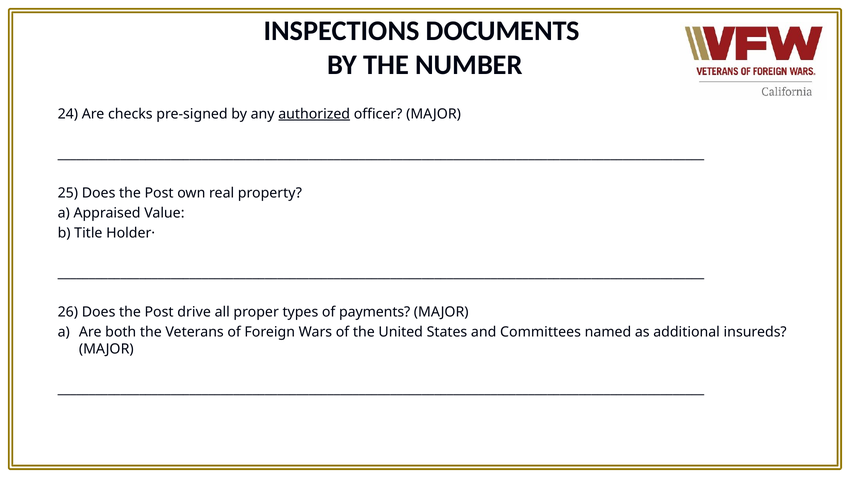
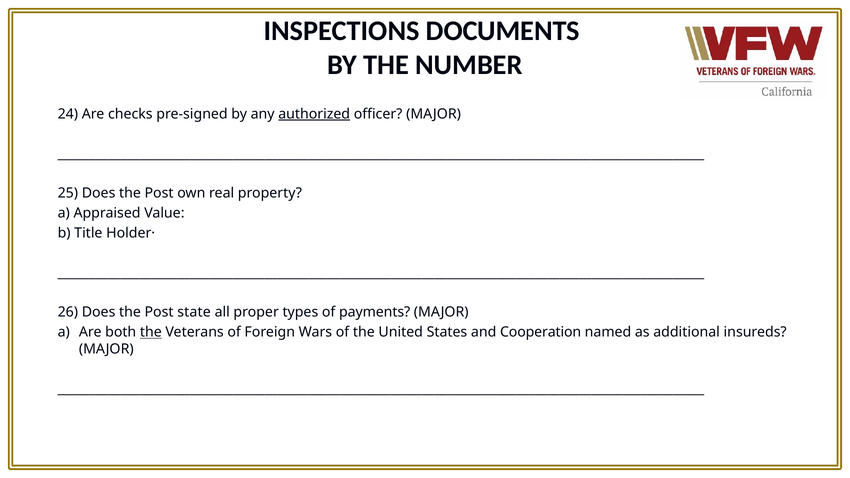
drive: drive -> state (194, 312)
the underline: none -> present (151, 332)
Committees: Committees -> Cooperation (541, 332)
